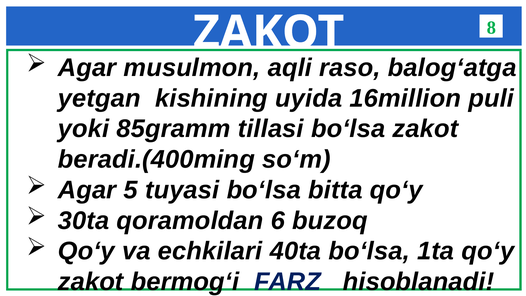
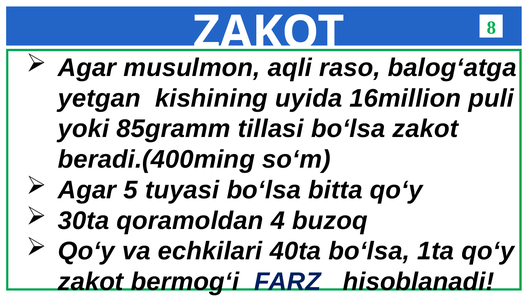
6: 6 -> 4 (278, 221)
